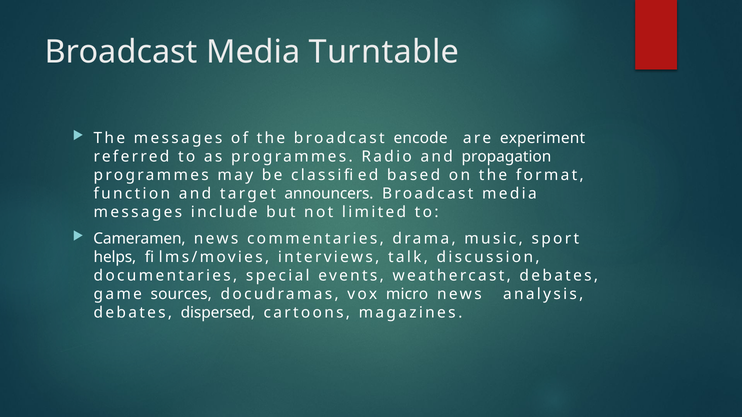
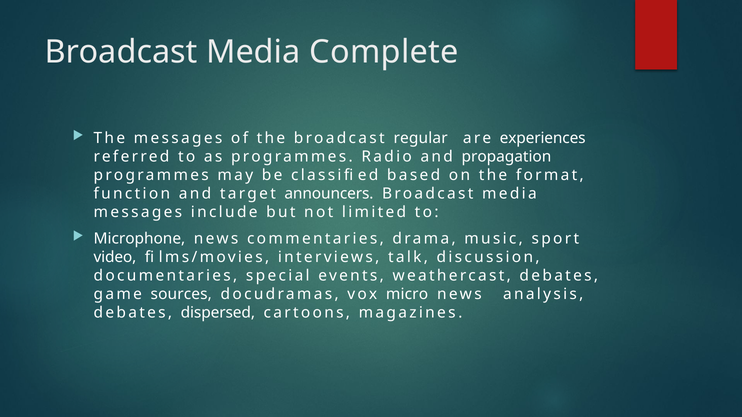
Turntable: Turntable -> Complete (384, 52)
encode: encode -> regular (421, 138)
experiment: experiment -> experiences (543, 138)
Cameramen: Cameramen -> Microphone (139, 239)
helps: helps -> video (115, 257)
